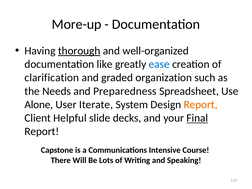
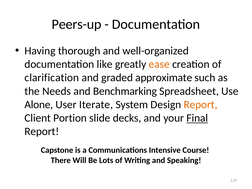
More-up: More-up -> Peers-up (77, 24)
thorough underline: present -> none (79, 51)
ease colour: blue -> orange (159, 64)
organization: organization -> approximate (164, 78)
Preparedness: Preparedness -> Benchmarking (125, 91)
Helpful: Helpful -> Portion (70, 118)
